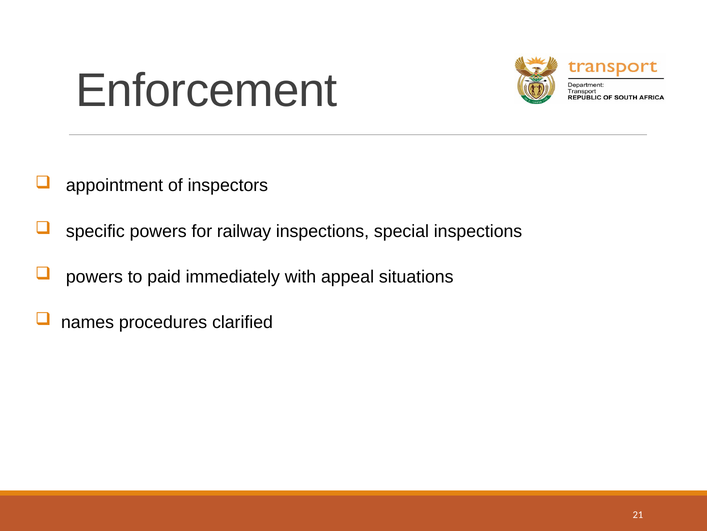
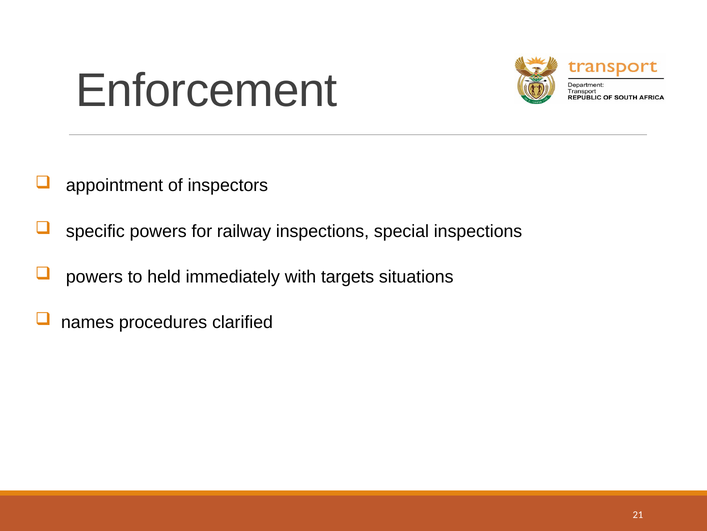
paid: paid -> held (164, 276)
appeal: appeal -> targets (348, 276)
